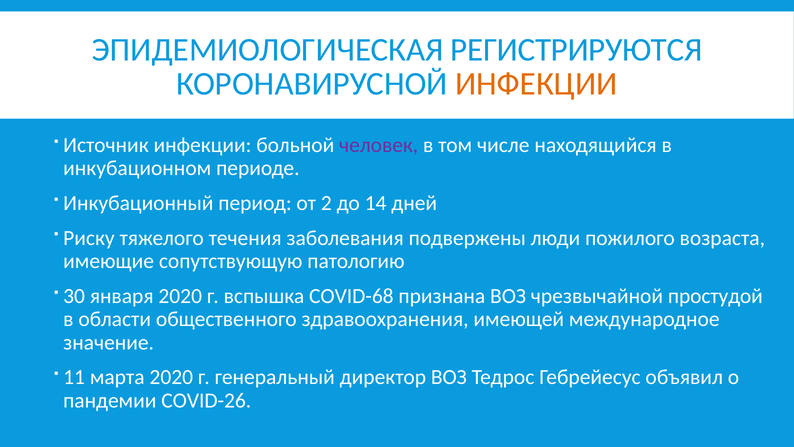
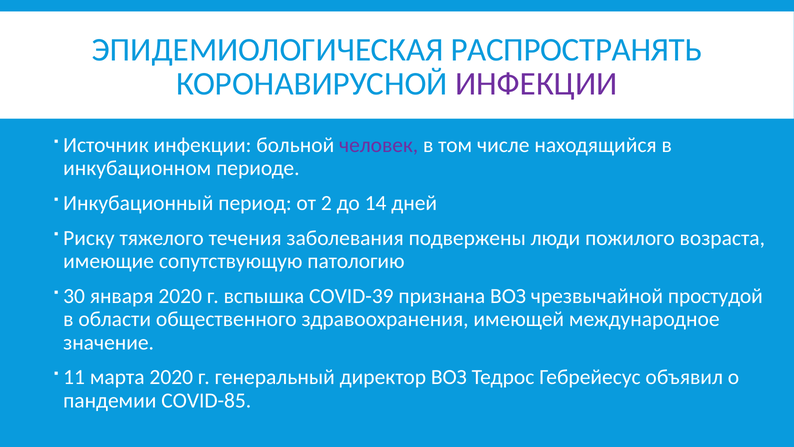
РЕГИСТРИРУЮТСЯ: РЕГИСТРИРУЮТСЯ -> РАСПРОСТРАНЯТЬ (576, 50)
ИНФЕКЦИИ colour: orange -> purple (536, 84)
COVID-68: COVID-68 -> COVID-39 (351, 296)
COVID-26: COVID-26 -> COVID-85 (206, 400)
